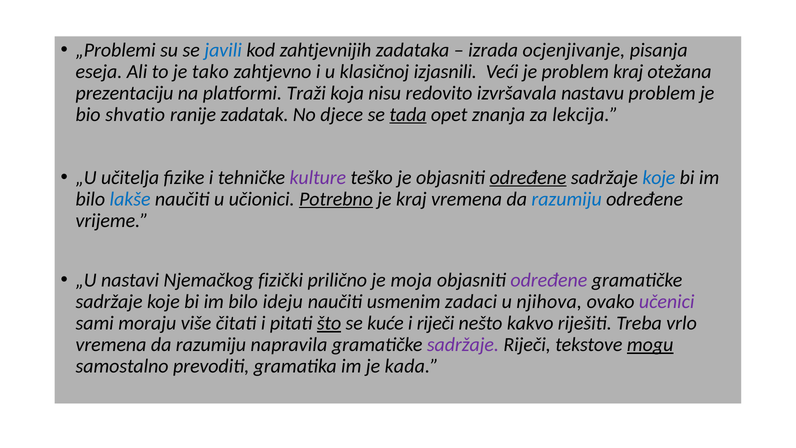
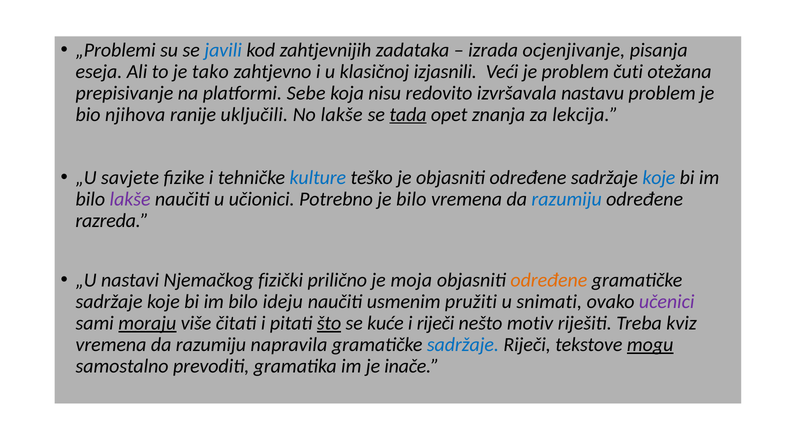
problem kraj: kraj -> čuti (628, 71)
prezentaciju: prezentaciju -> prepisivanje (124, 93)
Traži: Traži -> Sebe (306, 93)
shvatio: shvatio -> njihova (135, 114)
zadatak: zadatak -> uključili (254, 114)
No djece: djece -> lakše (342, 114)
učitelja: učitelja -> savjete (130, 177)
kulture colour: purple -> blue (318, 177)
određene underline: present -> none (528, 177)
lakše colour: blue -> purple (130, 199)
Potrebno underline: present -> none (336, 199)
je kraj: kraj -> bilo (411, 199)
vrijeme: vrijeme -> razreda (112, 220)
određene colour: purple -> orange (549, 280)
zadaci: zadaci -> pružiti (471, 301)
njihova: njihova -> snimati (549, 301)
moraju underline: none -> present (147, 323)
kakvo: kakvo -> motiv (530, 323)
vrlo: vrlo -> kviz (682, 323)
sadržaje colour: purple -> blue (463, 344)
kada: kada -> inače (412, 366)
